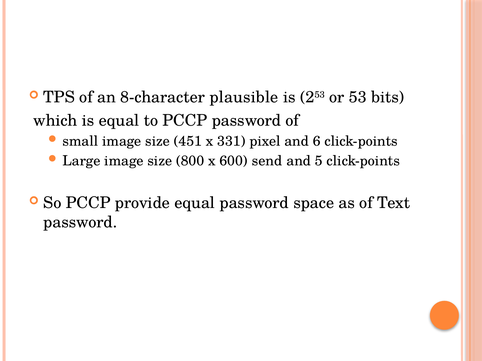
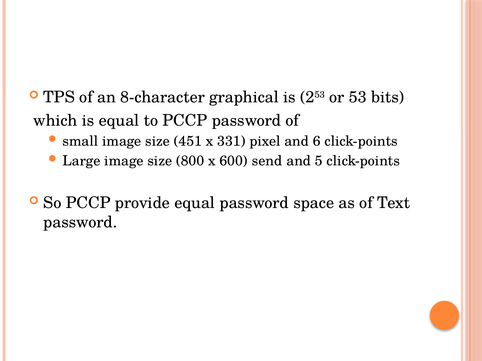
plausible: plausible -> graphical (244, 97)
